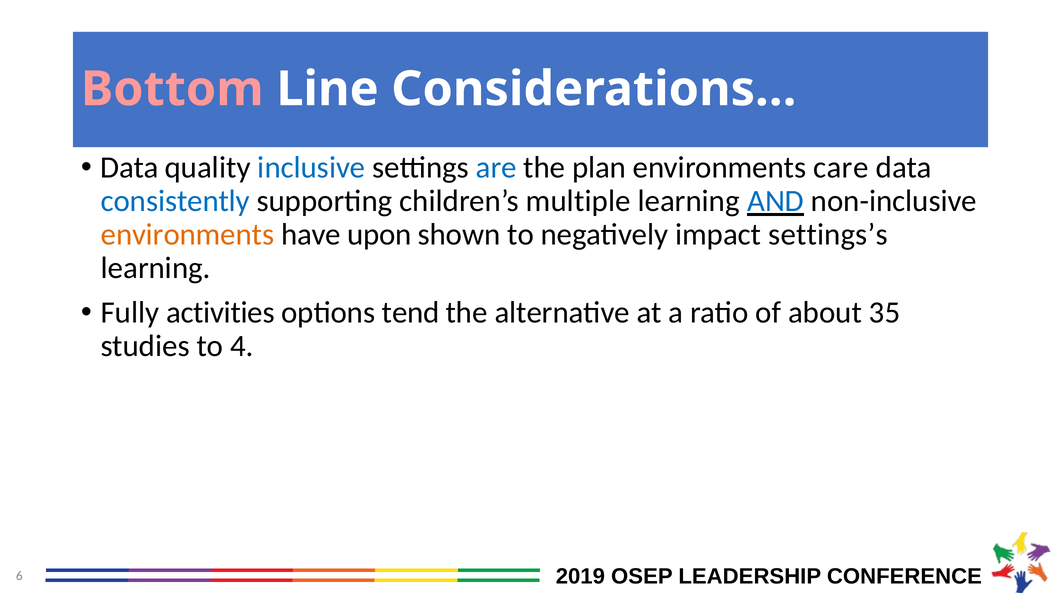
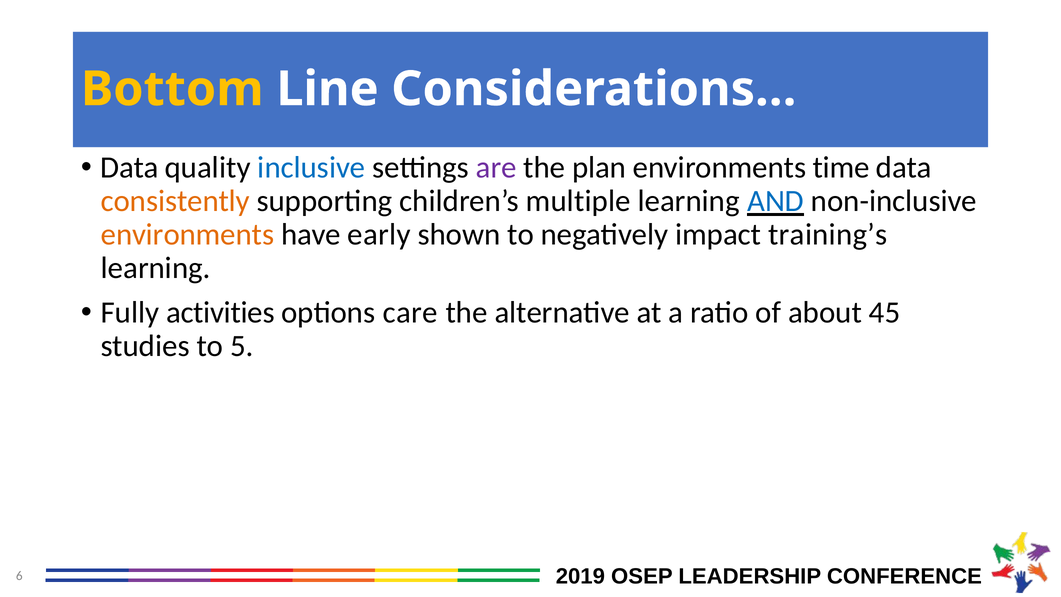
Bottom colour: pink -> yellow (172, 89)
are colour: blue -> purple (496, 168)
care: care -> time (841, 168)
consistently colour: blue -> orange (175, 201)
upon: upon -> early (379, 234)
settings’s: settings’s -> training’s (828, 234)
tend: tend -> care (410, 312)
35: 35 -> 45 (885, 312)
4: 4 -> 5 (242, 346)
